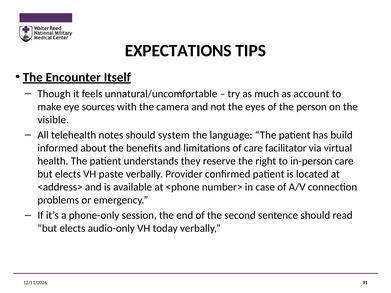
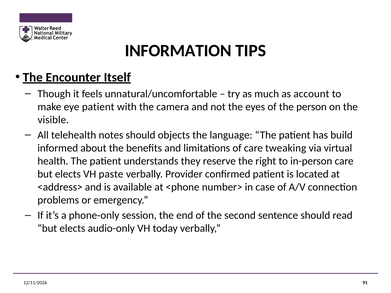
EXPECTATIONS: EXPECTATIONS -> INFORMATION (178, 51)
eye sources: sources -> patient (98, 107)
system: system -> objects (174, 135)
facilitator: facilitator -> tweaking (286, 148)
